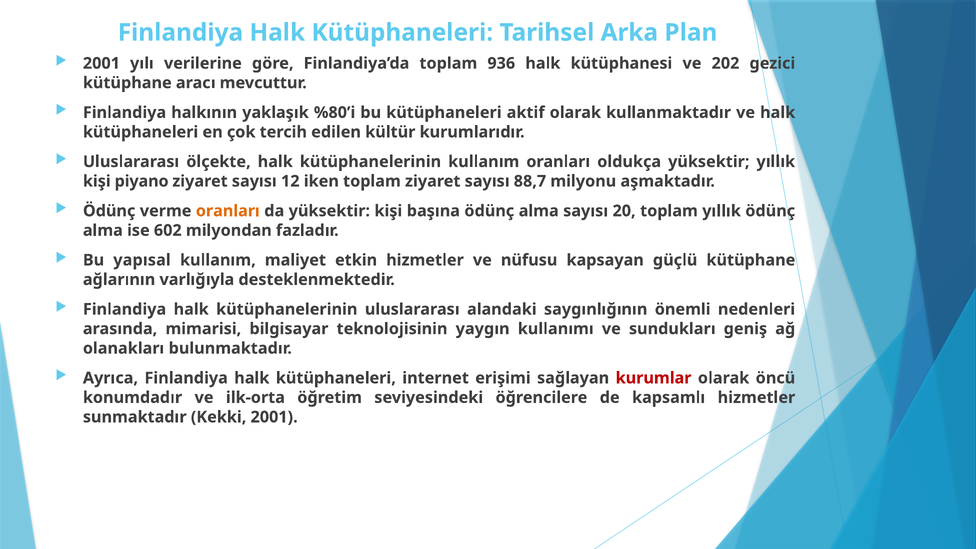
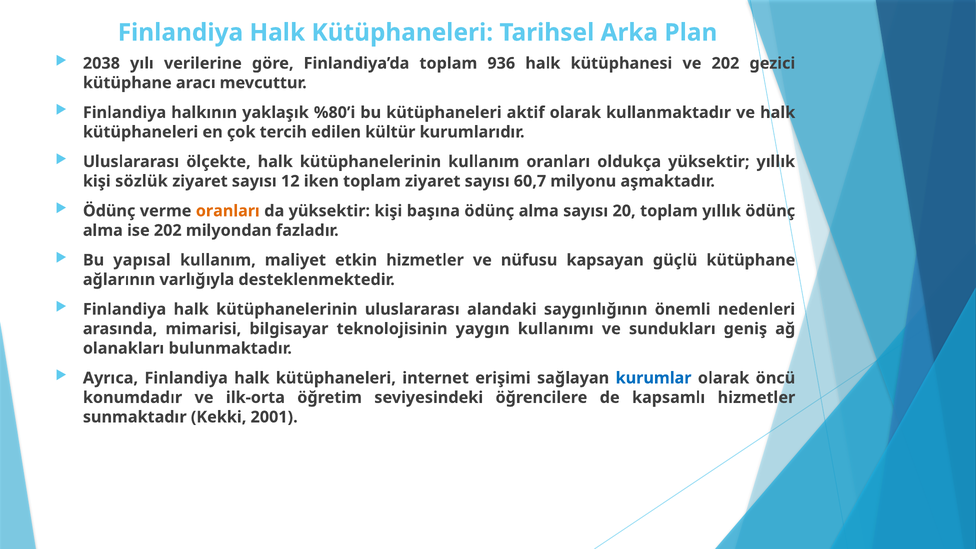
2001: 2001 -> 2038 (101, 63)
piyano: piyano -> sözlük (141, 181)
88,7: 88,7 -> 60,7 (530, 181)
ise 602: 602 -> 202 (168, 230)
kurumlar colour: red -> blue (654, 378)
